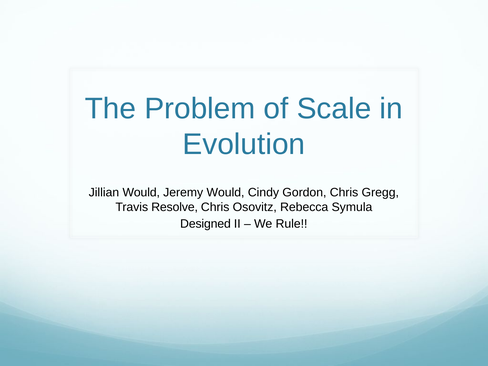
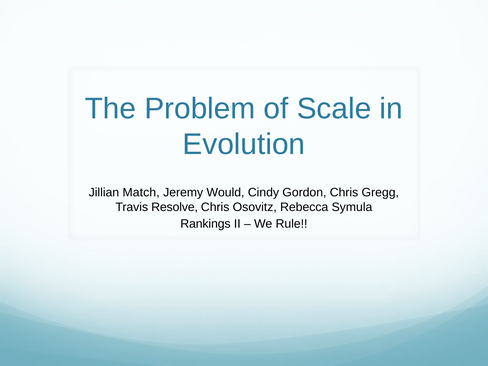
Jillian Would: Would -> Match (141, 192)
Designed: Designed -> Rankings (205, 224)
